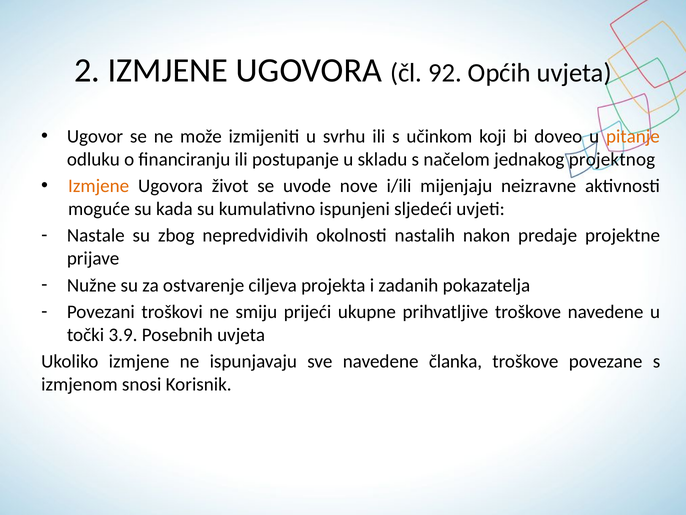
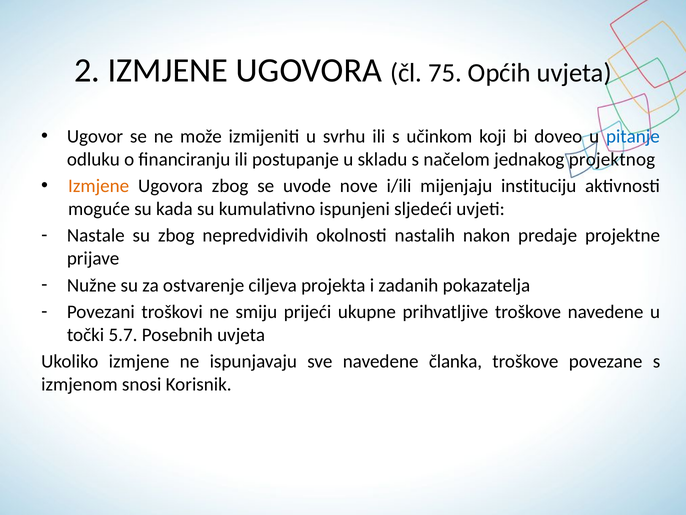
92: 92 -> 75 (445, 73)
pitanje colour: orange -> blue (633, 136)
Ugovora život: život -> zbog (230, 186)
neizravne: neizravne -> instituciju (539, 186)
3.9: 3.9 -> 5.7 (123, 334)
